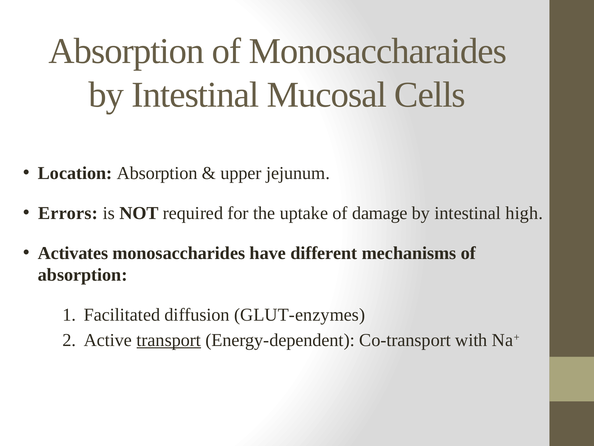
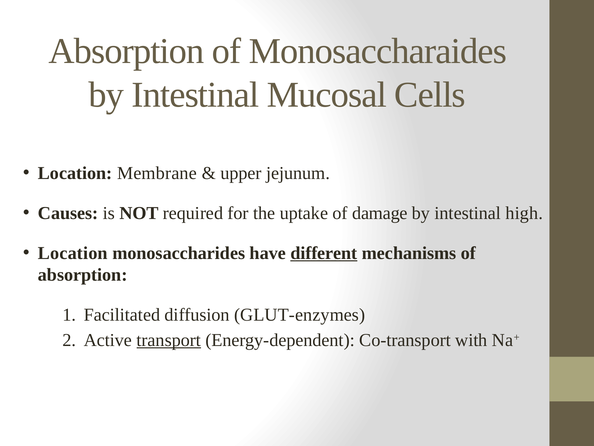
Location Absorption: Absorption -> Membrane (157, 173)
Errors: Errors -> Causes (68, 213)
Activates: Activates -> Location (73, 253)
different underline: none -> present (324, 253)
